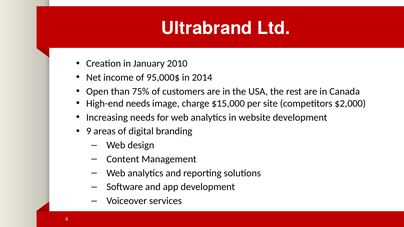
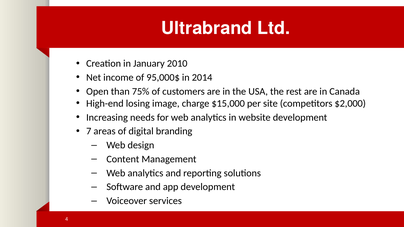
High-end needs: needs -> losing (138, 104)
9: 9 -> 7 (89, 131)
